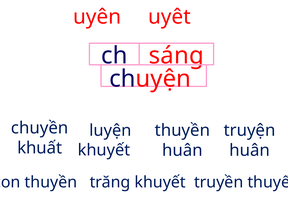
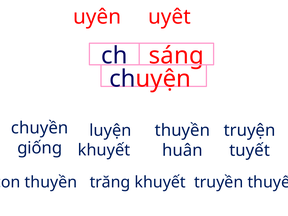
khuất: khuất -> giống (40, 148)
huân: huân -> tuyết (250, 150)
